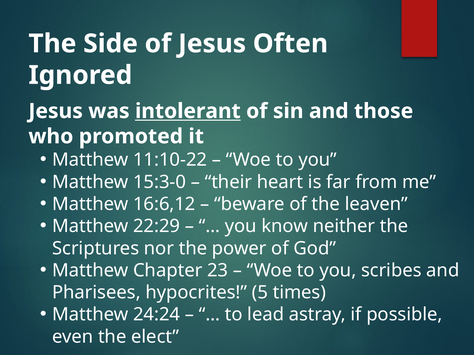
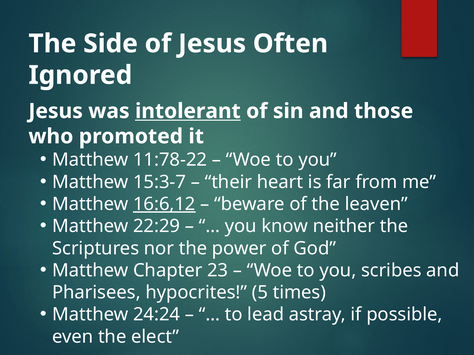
11:10-22: 11:10-22 -> 11:78-22 (170, 160)
15:3-0: 15:3-0 -> 15:3-7 (160, 182)
16:6,12 underline: none -> present (164, 204)
